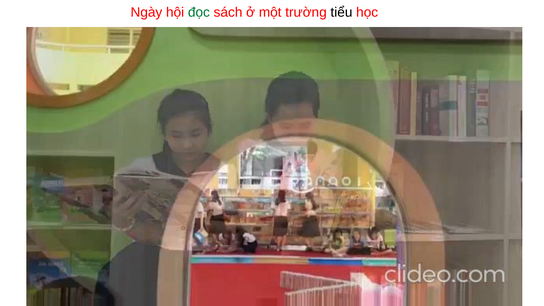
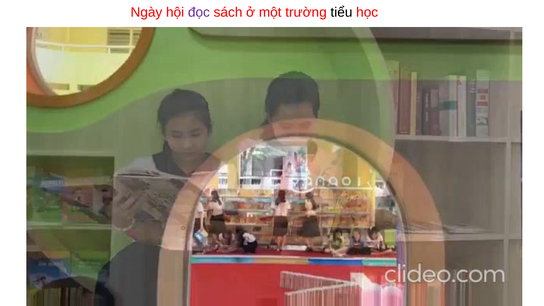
đọc colour: green -> purple (199, 12)
